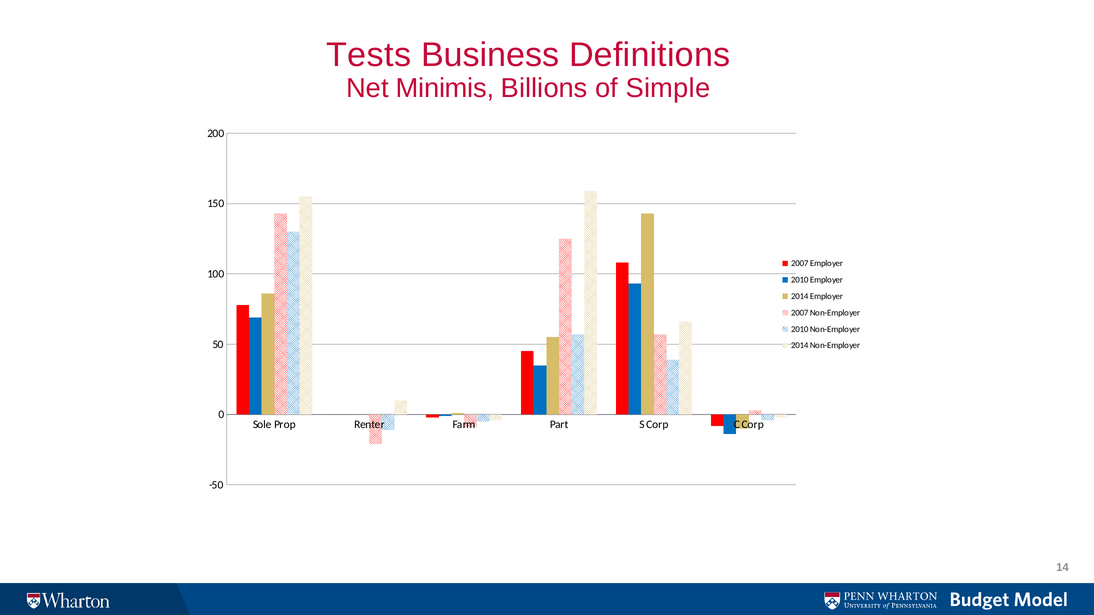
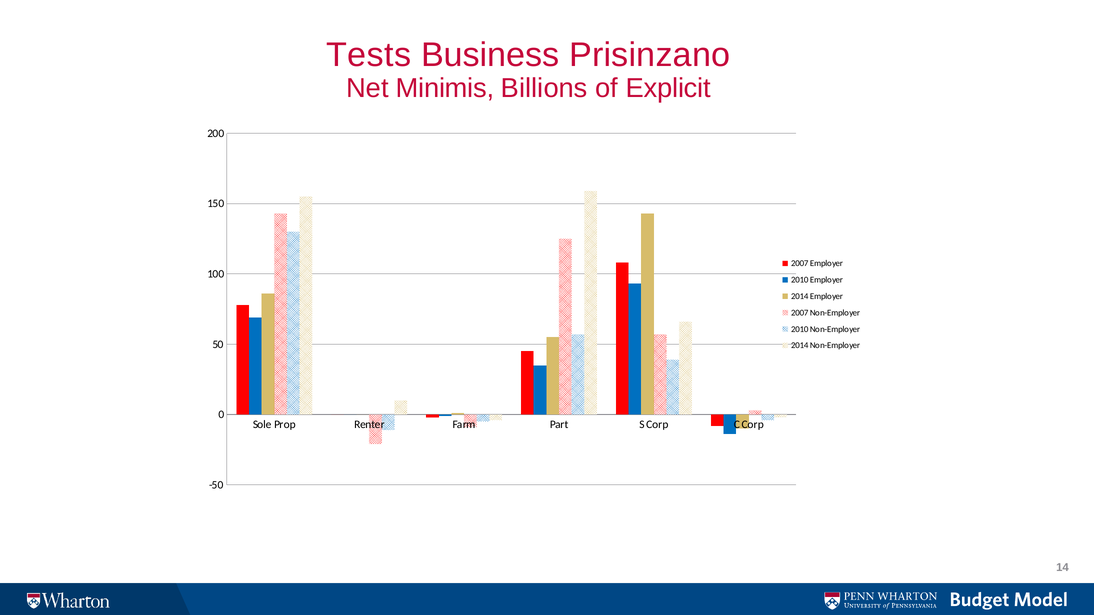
Definitions: Definitions -> Prisinzano (650, 55)
Simple: Simple -> Explicit (668, 88)
